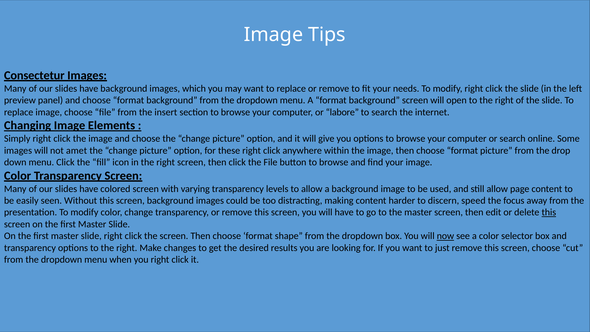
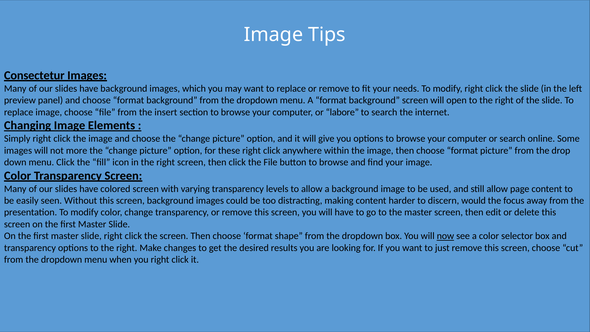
amet: amet -> more (77, 150)
speed: speed -> would (474, 201)
this underline: present -> none (549, 212)
